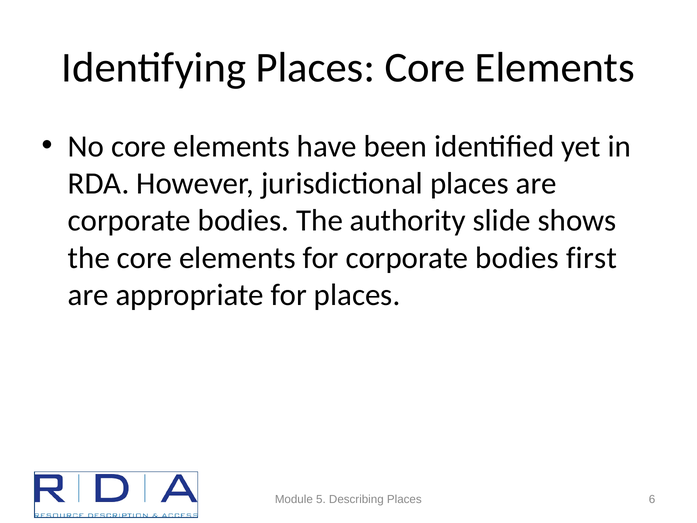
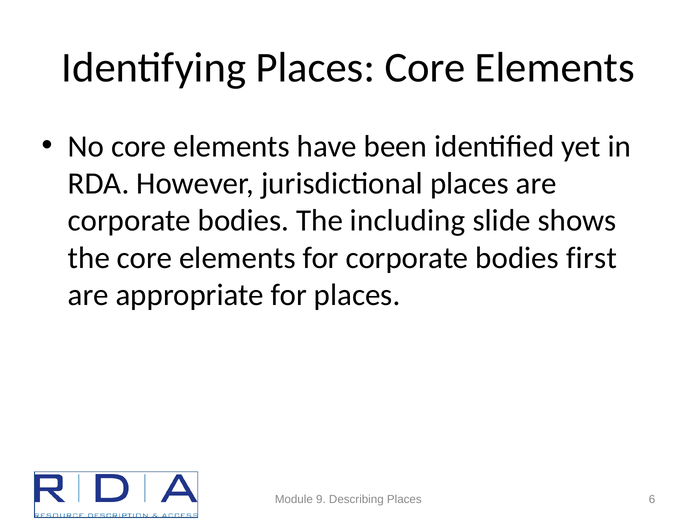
authority: authority -> including (408, 221)
5: 5 -> 9 (321, 499)
